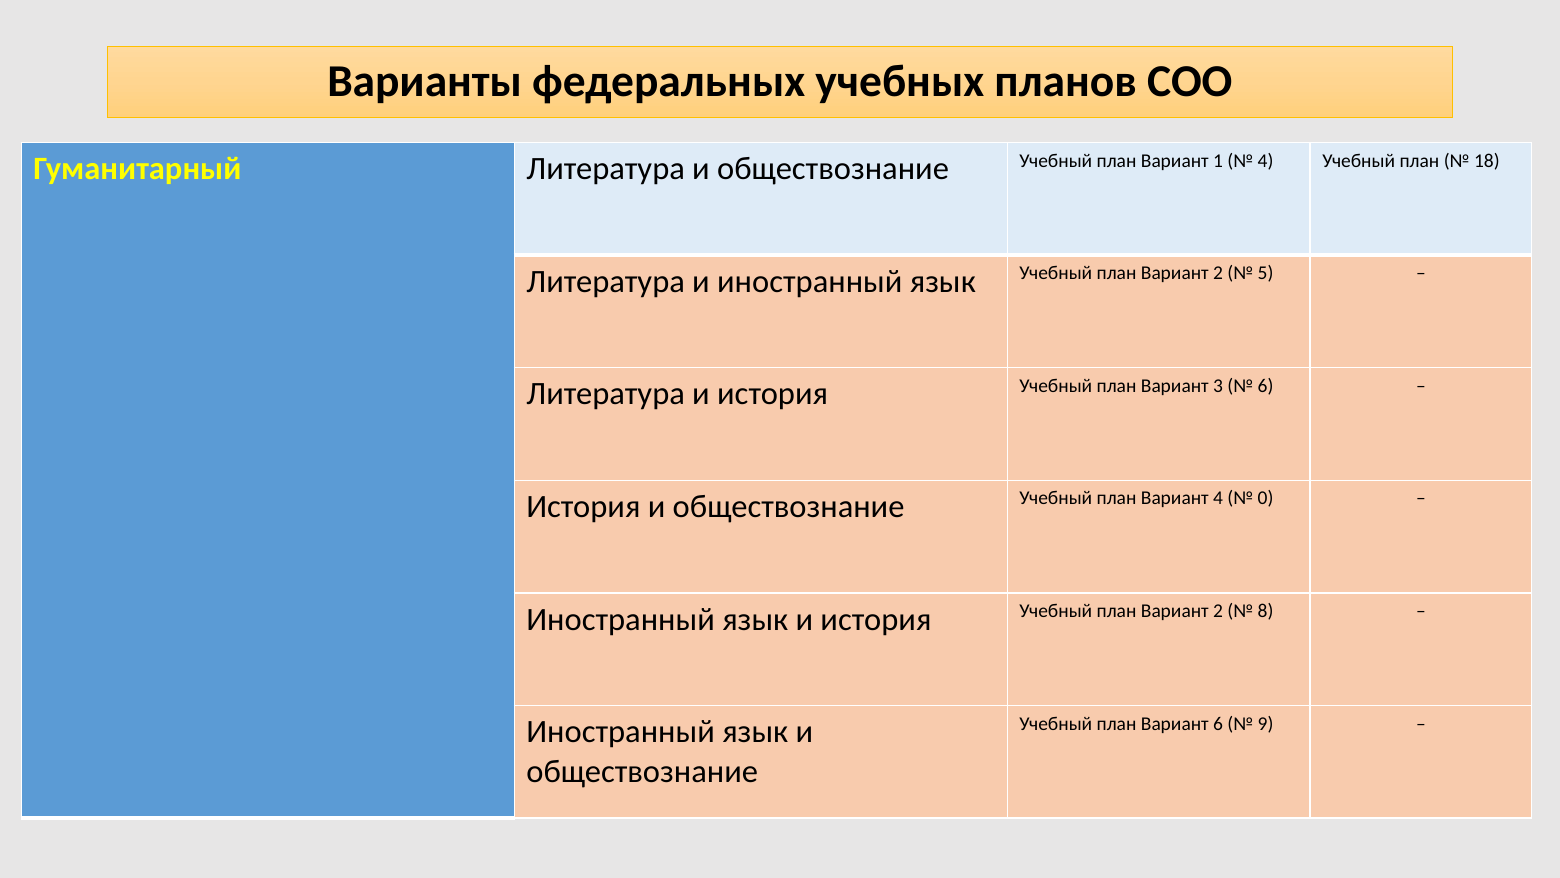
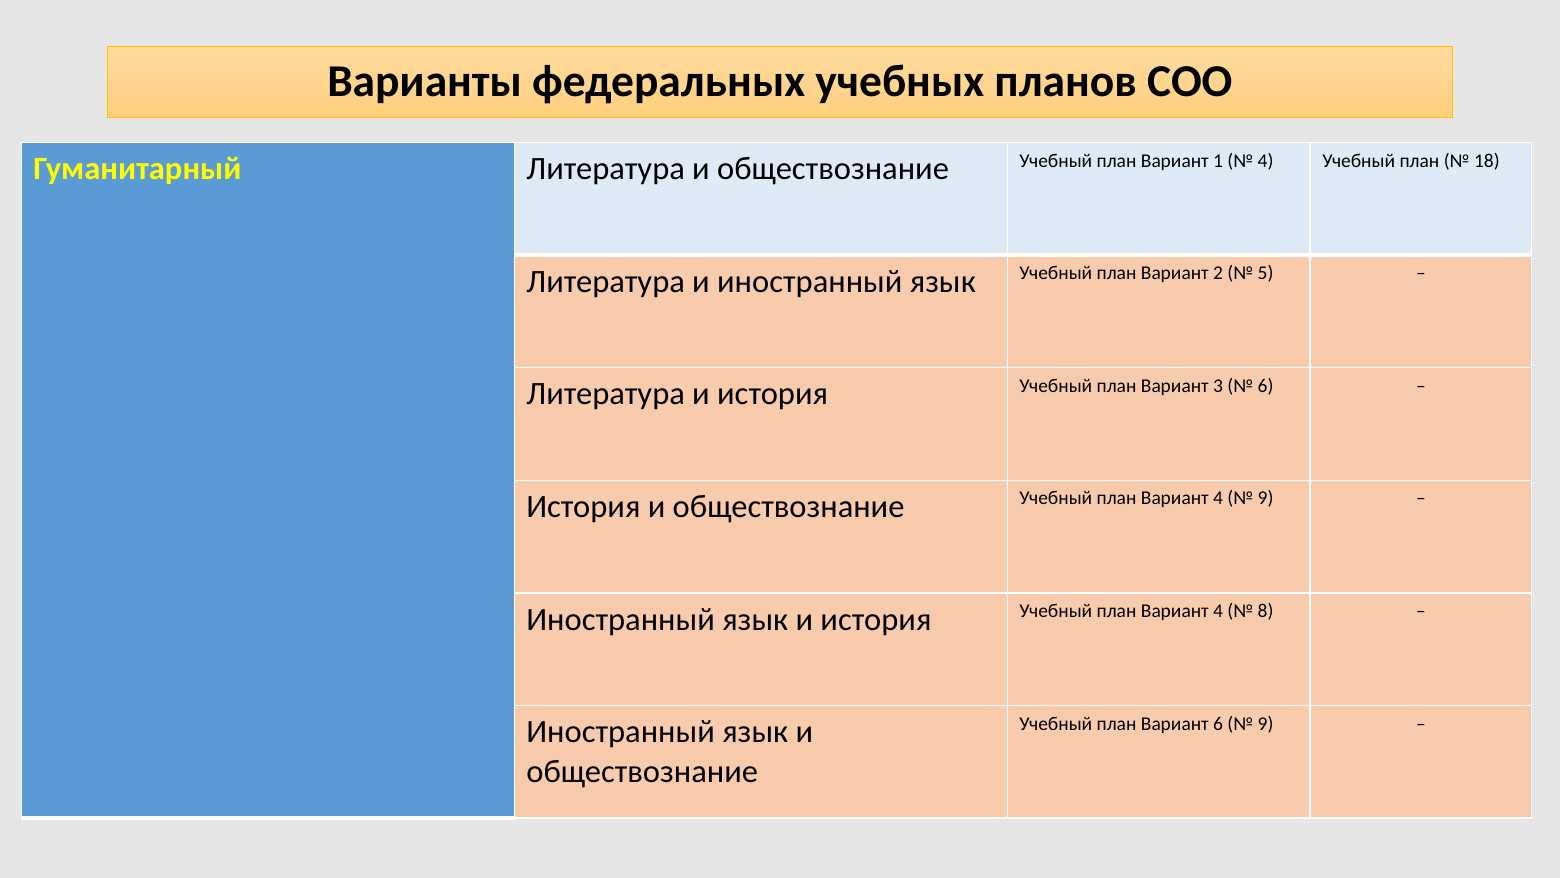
0: 0 -> 9 (1266, 498)
2: 2 -> 4 (1218, 611)
